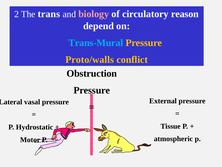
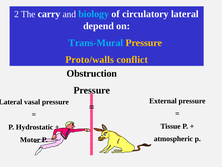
trans: trans -> carry (49, 14)
biology colour: pink -> light blue (94, 14)
circulatory reason: reason -> lateral (185, 14)
